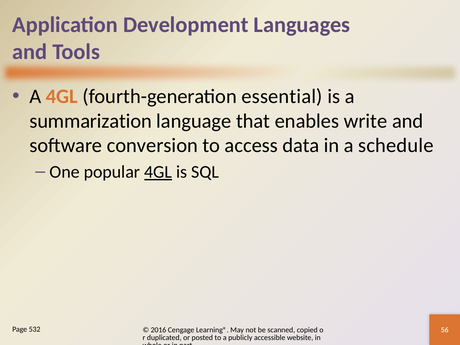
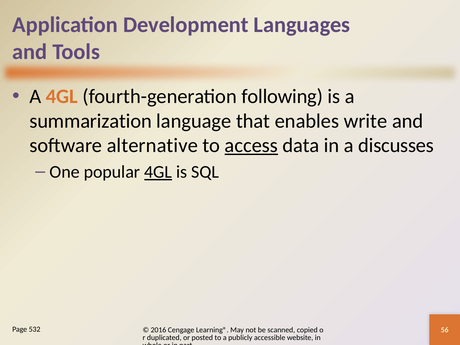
essential: essential -> following (282, 96)
conversion: conversion -> alternative (152, 146)
access underline: none -> present (251, 146)
schedule: schedule -> discusses (396, 146)
